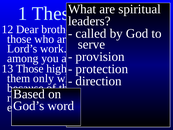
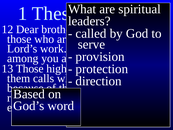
only: only -> calls (44, 78)
